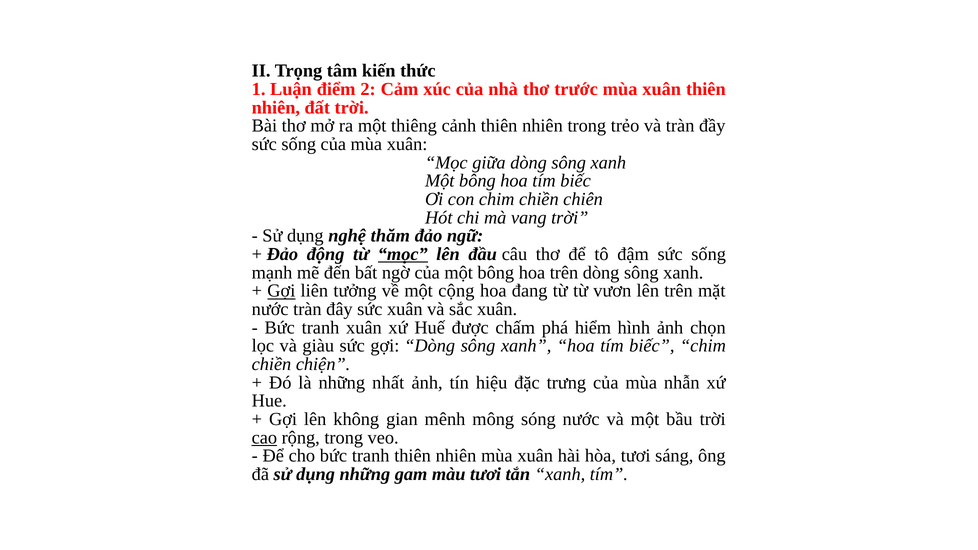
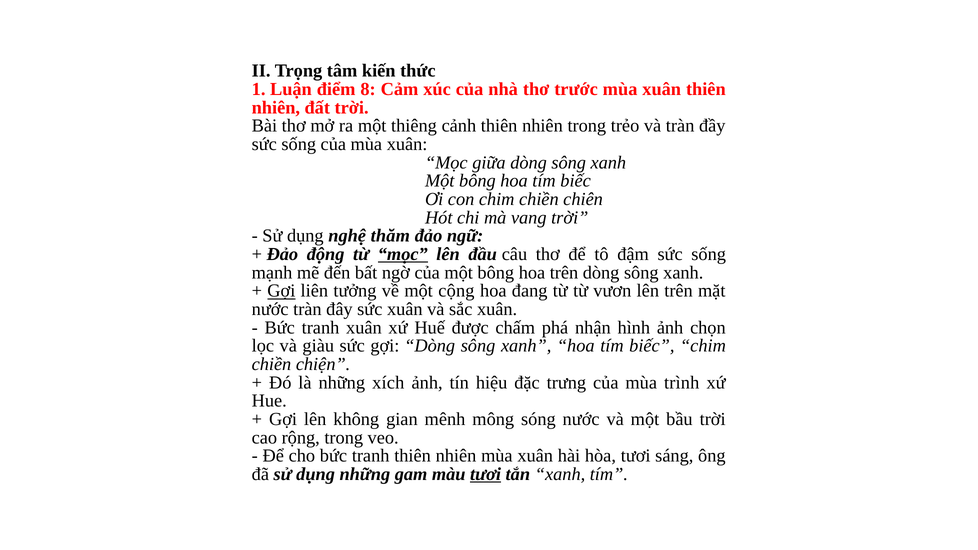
2: 2 -> 8 (368, 89)
hiểm: hiểm -> nhận (593, 328)
nhất: nhất -> xích (388, 383)
nhẫn: nhẫn -> trình (682, 383)
cao underline: present -> none (264, 438)
tươi underline: none -> present (486, 474)
